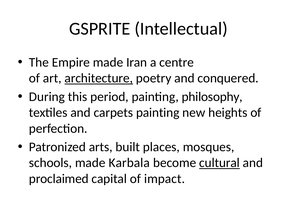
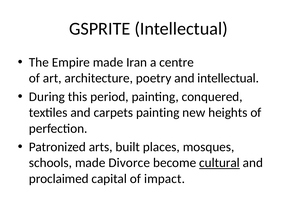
architecture underline: present -> none (99, 78)
and conquered: conquered -> intellectual (228, 78)
philosophy: philosophy -> conquered (212, 97)
Karbala: Karbala -> Divorce (129, 163)
